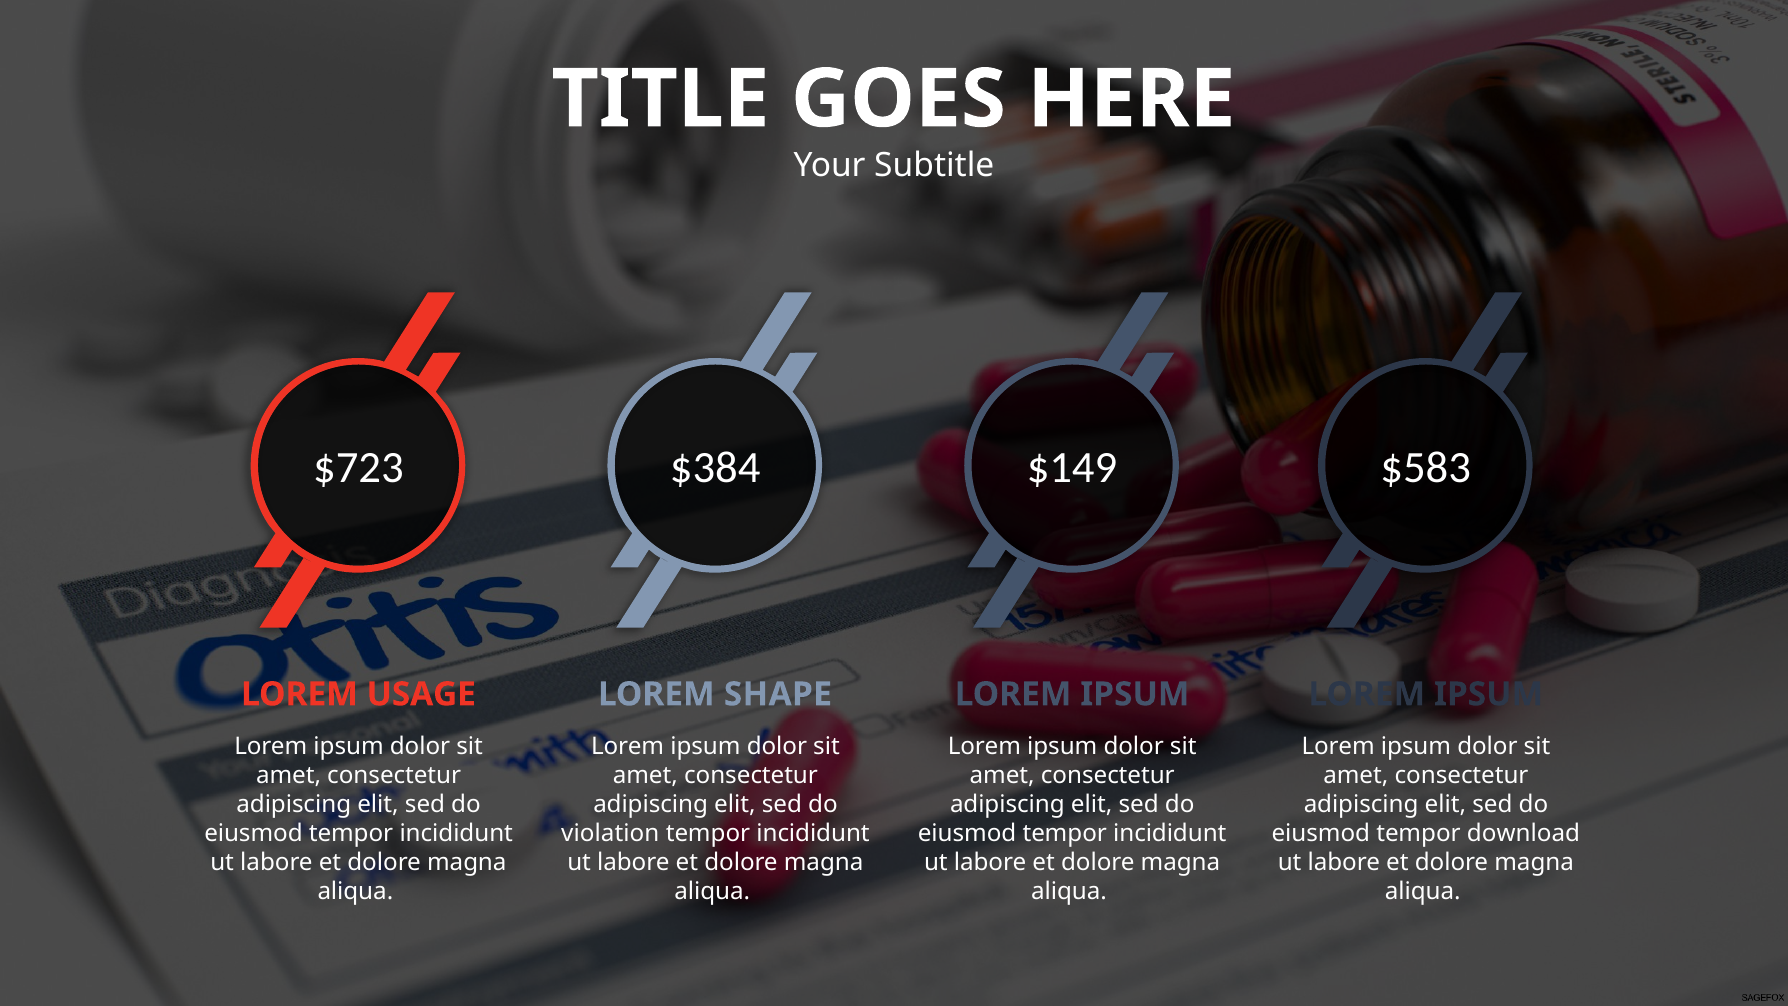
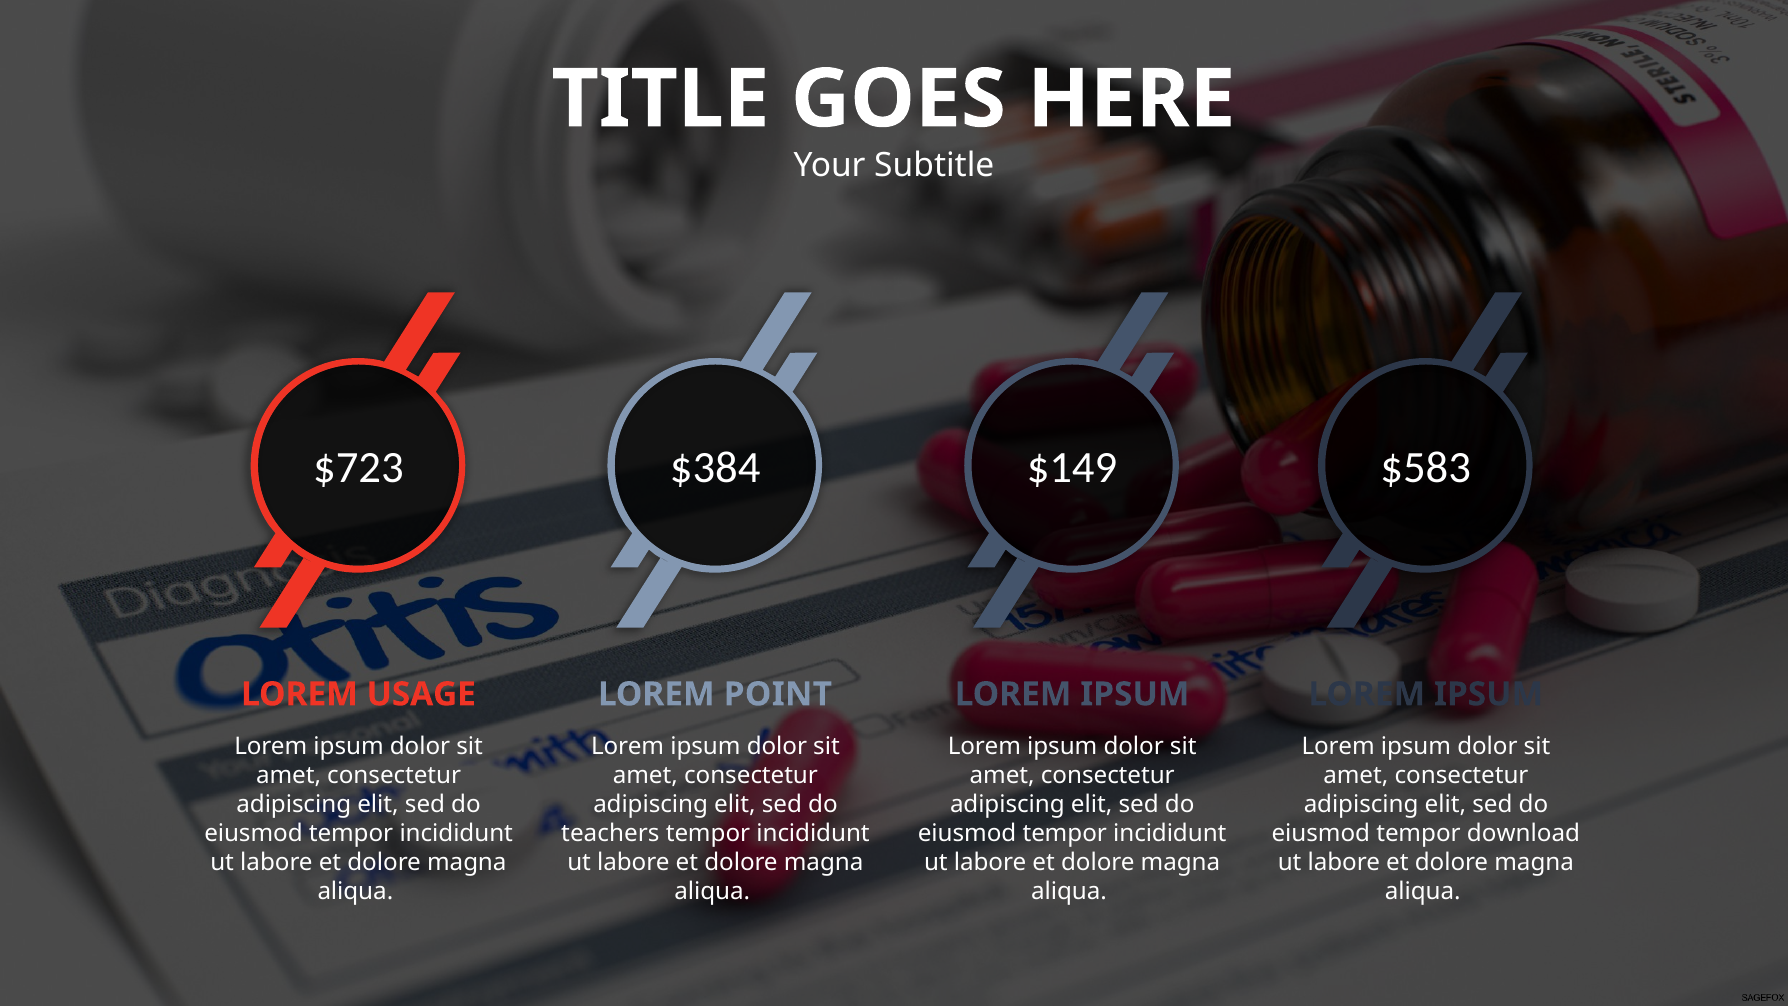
SHAPE: SHAPE -> POINT (778, 694)
violation: violation -> teachers (610, 833)
